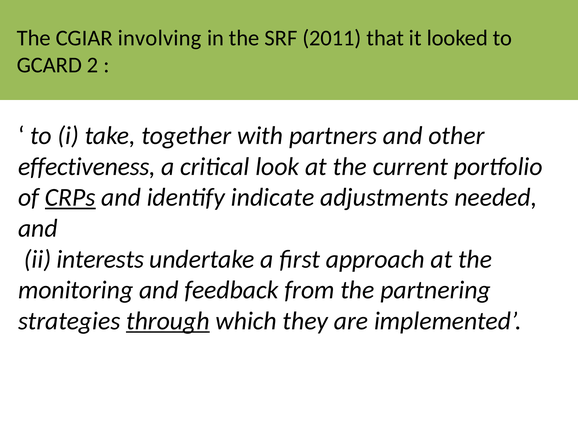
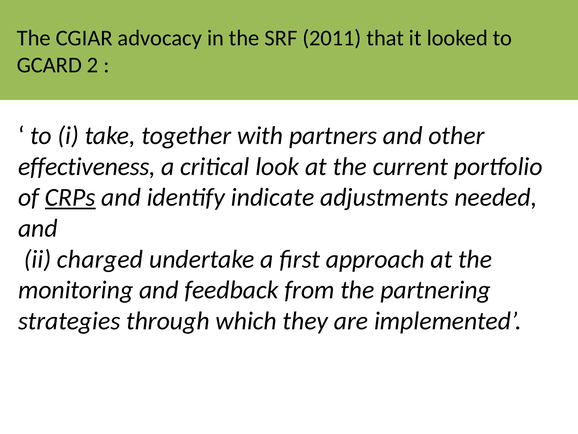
involving: involving -> advocacy (160, 38)
interests: interests -> charged (100, 259)
through underline: present -> none (168, 321)
